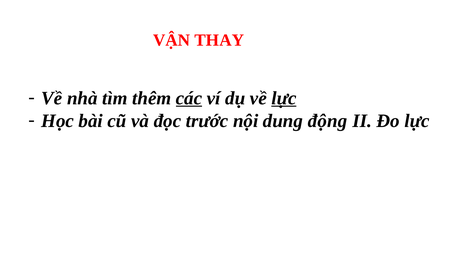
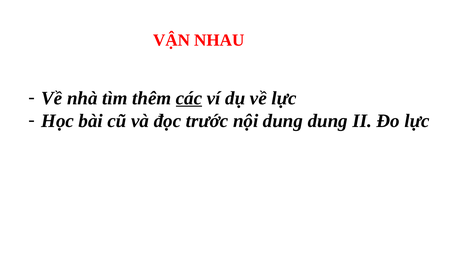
THAY: THAY -> NHAU (219, 40)
lực underline: present -> none (284, 98)
dung động: động -> dung (328, 121)
